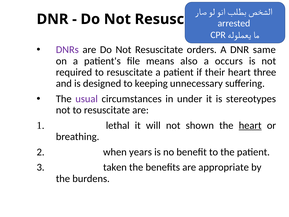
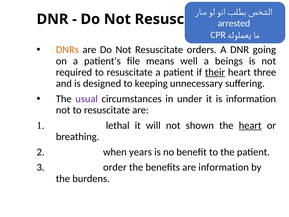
DNRs colour: purple -> orange (67, 50)
same: same -> going (264, 50)
also: also -> well (189, 61)
occurs: occurs -> beings (229, 61)
their underline: none -> present (215, 72)
is stereotypes: stereotypes -> information (251, 99)
taken: taken -> order (115, 167)
are appropriate: appropriate -> information (224, 167)
